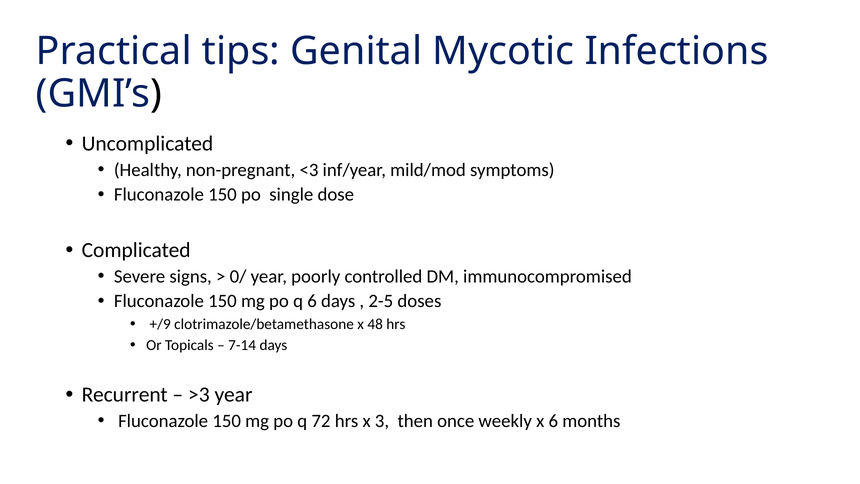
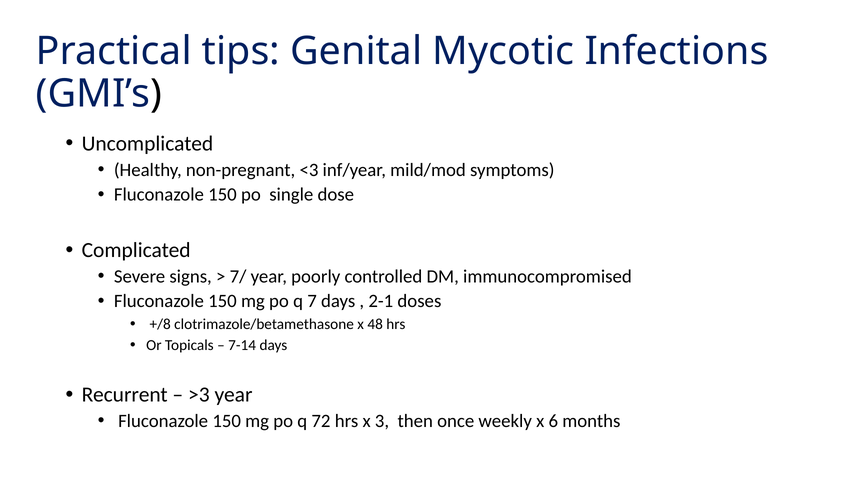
0/: 0/ -> 7/ (238, 276)
q 6: 6 -> 7 (312, 301)
2-5: 2-5 -> 2-1 (381, 301)
+/9: +/9 -> +/8 (160, 324)
